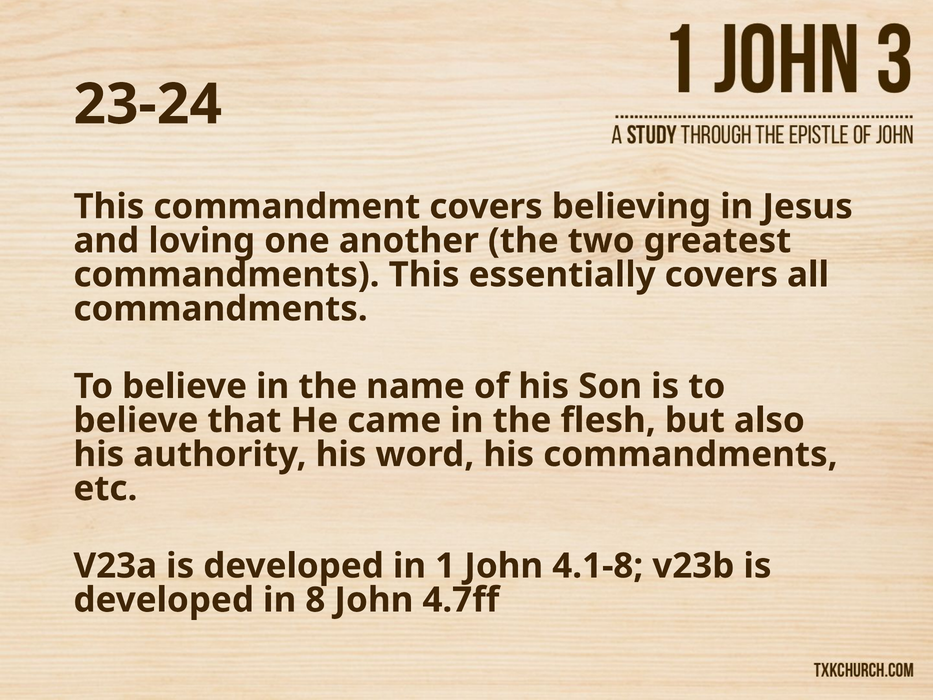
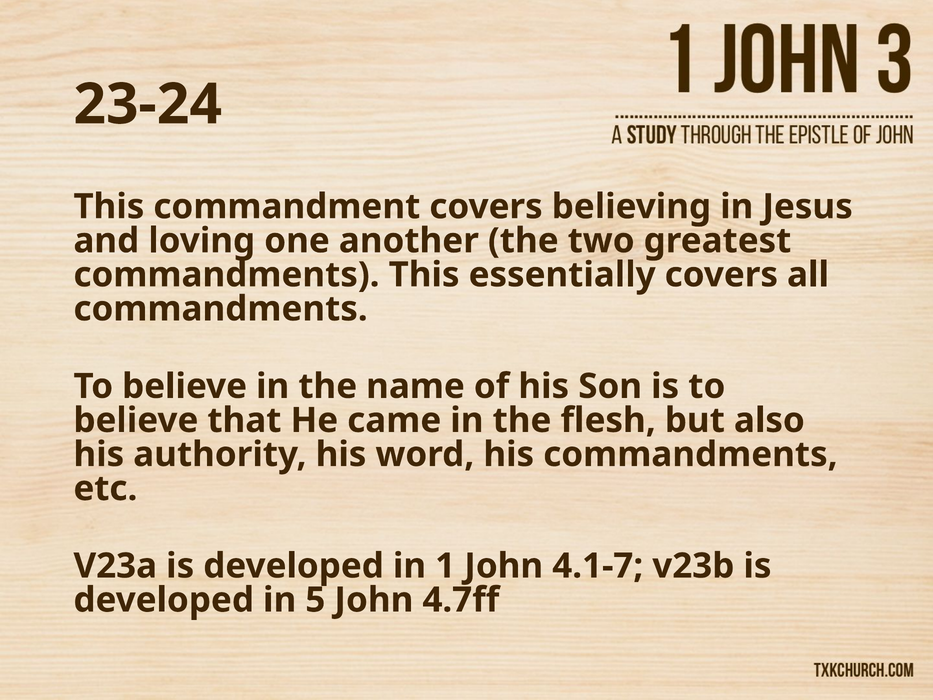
4.1-8: 4.1-8 -> 4.1-7 (598, 566)
8: 8 -> 5 (315, 600)
